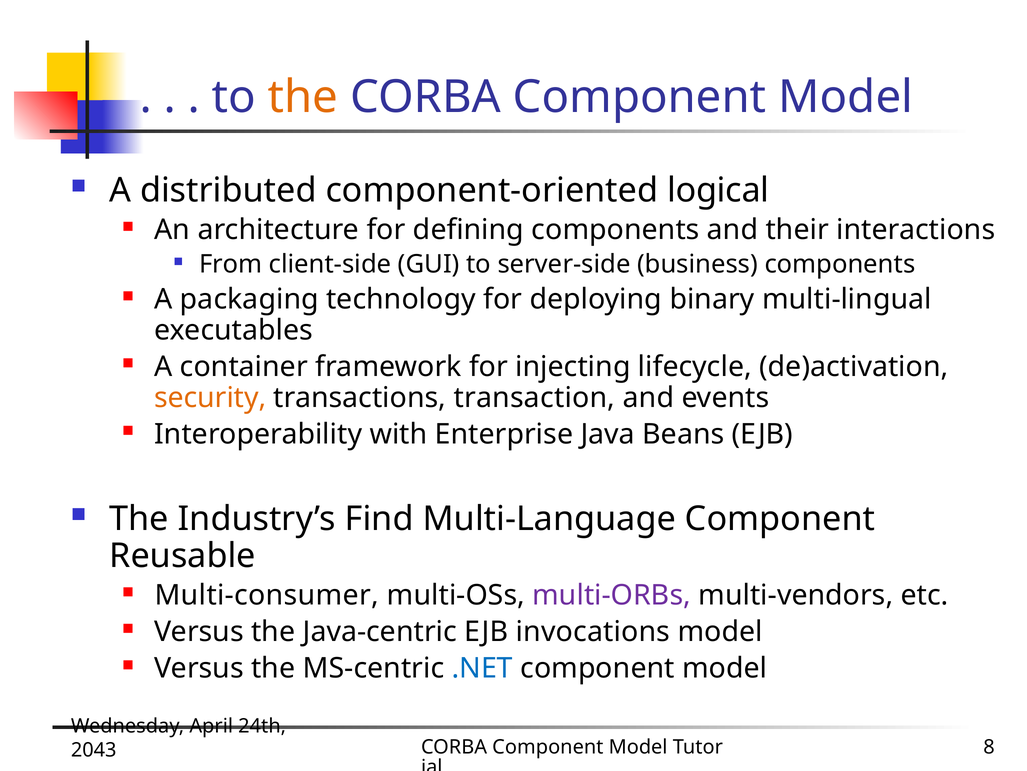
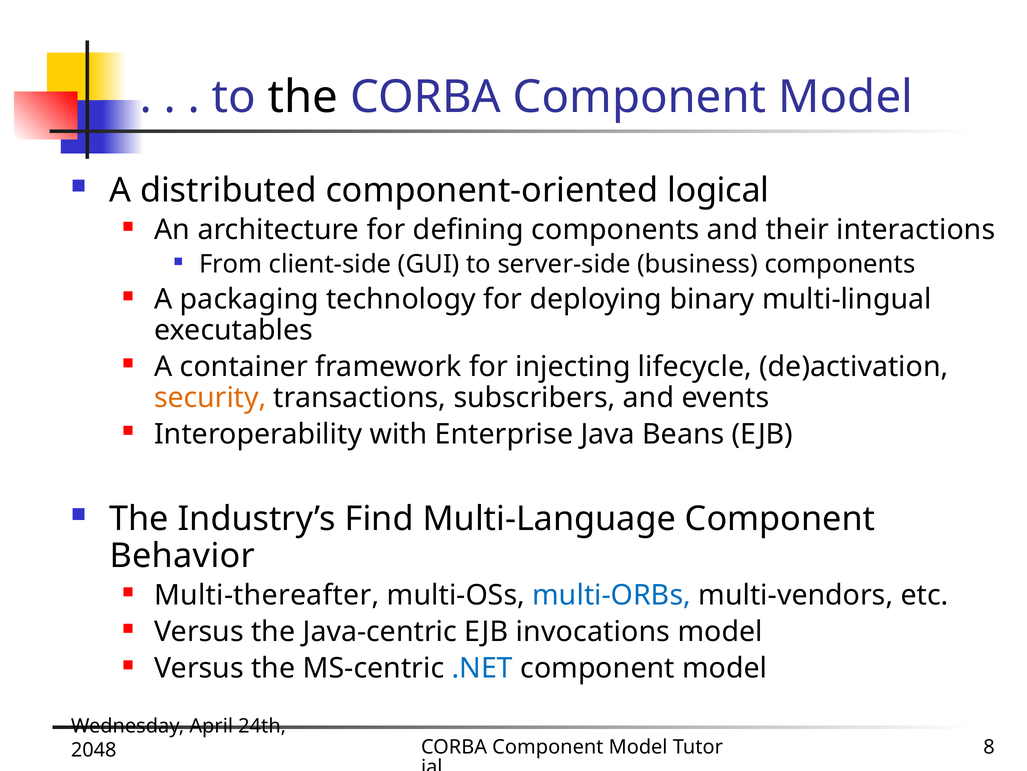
the colour: orange -> black (303, 97)
transaction: transaction -> subscribers (534, 397)
Reusable: Reusable -> Behavior (182, 555)
Multi-consumer: Multi-consumer -> Multi-thereafter (267, 595)
multi-ORBs colour: purple -> blue (612, 595)
2043: 2043 -> 2048 (94, 750)
